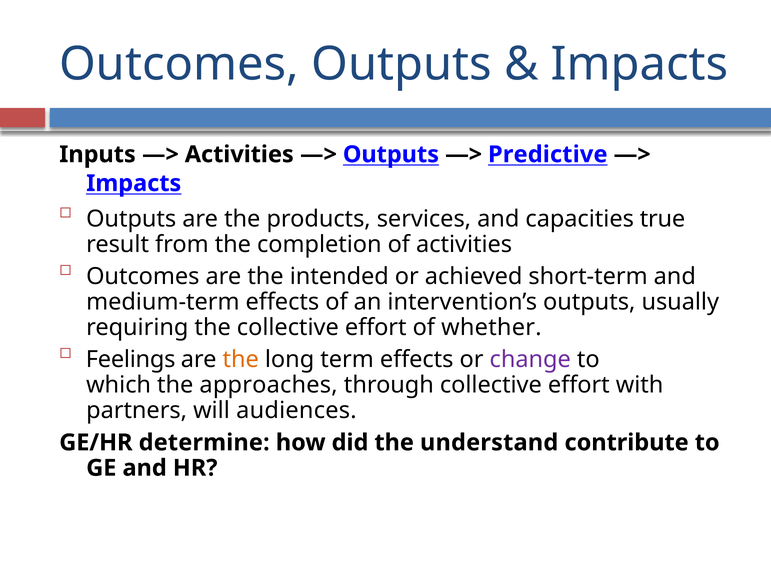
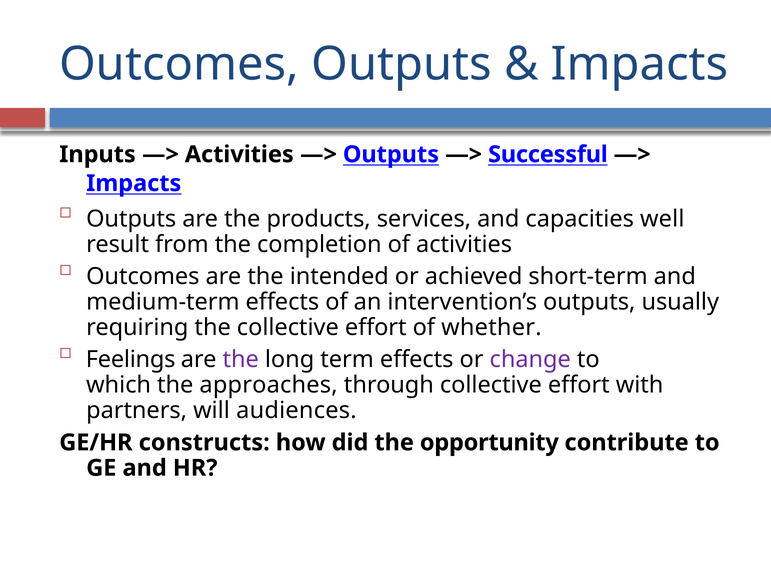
Predictive: Predictive -> Successful (548, 155)
true: true -> well (662, 219)
the colour: orange -> purple (241, 360)
determine: determine -> constructs (204, 443)
understand: understand -> opportunity (489, 443)
